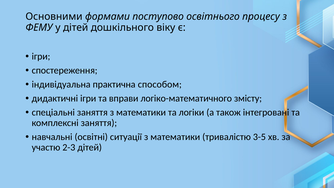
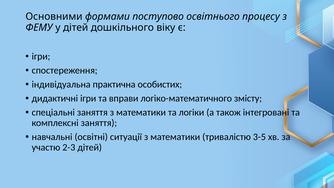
способом: способом -> особистих (160, 84)
